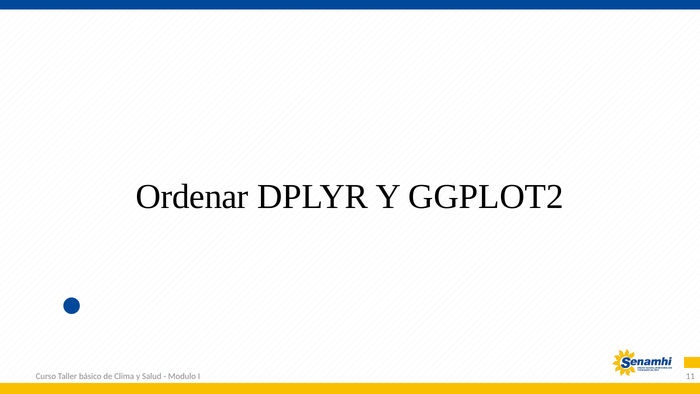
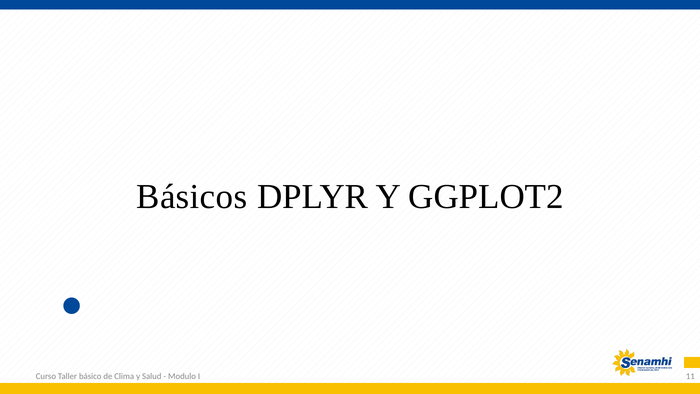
Ordenar: Ordenar -> Básicos (192, 197)
